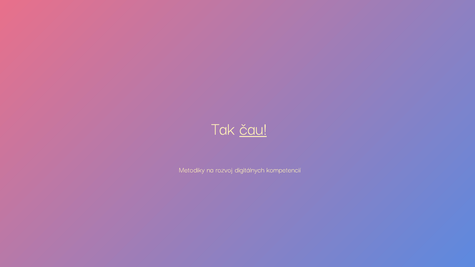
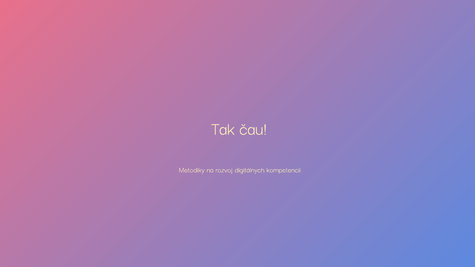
čau underline: present -> none (253, 129)
